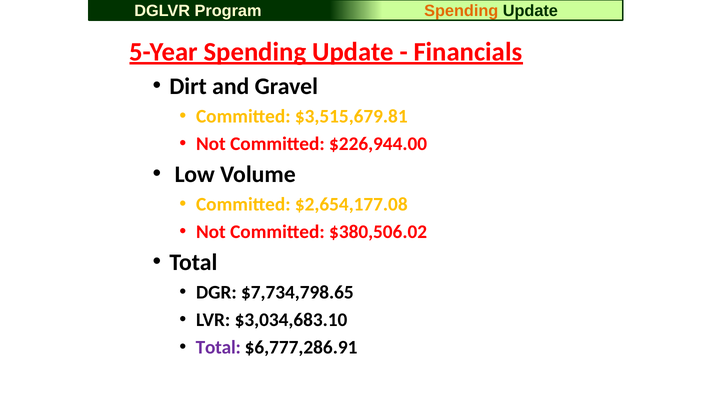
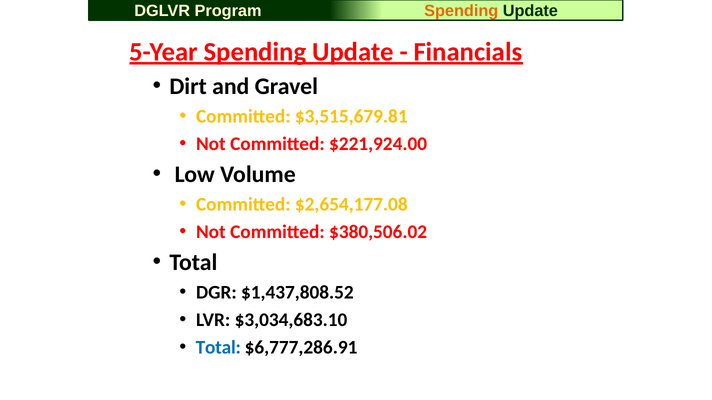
$226,944.00: $226,944.00 -> $221,924.00 (378, 144)
$7,734,798.65: $7,734,798.65 -> $1,437,808.52 (297, 293)
Total colour: purple -> blue (218, 348)
